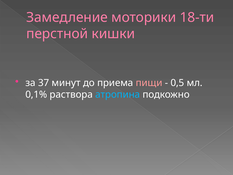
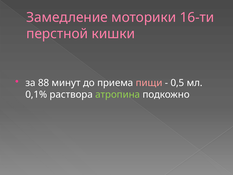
18-ти: 18-ти -> 16-ти (197, 17)
37: 37 -> 88 (44, 83)
атропина colour: light blue -> light green (118, 94)
